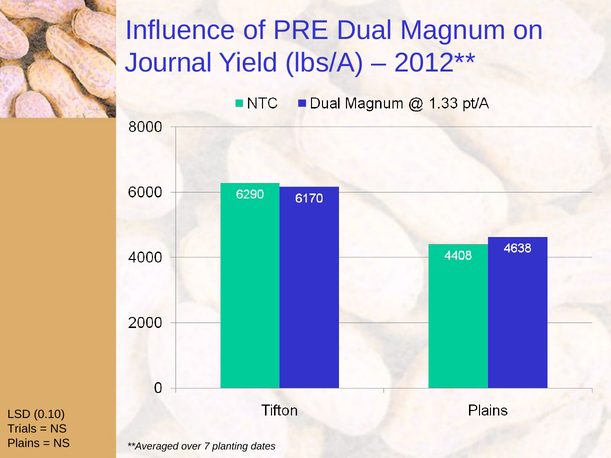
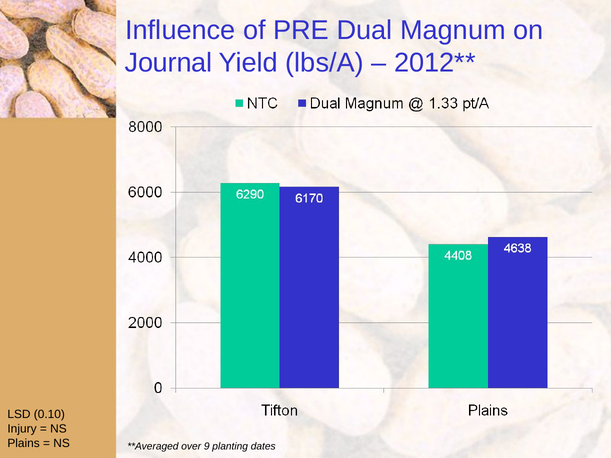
Trials: Trials -> Injury (22, 429)
7: 7 -> 9 (207, 447)
